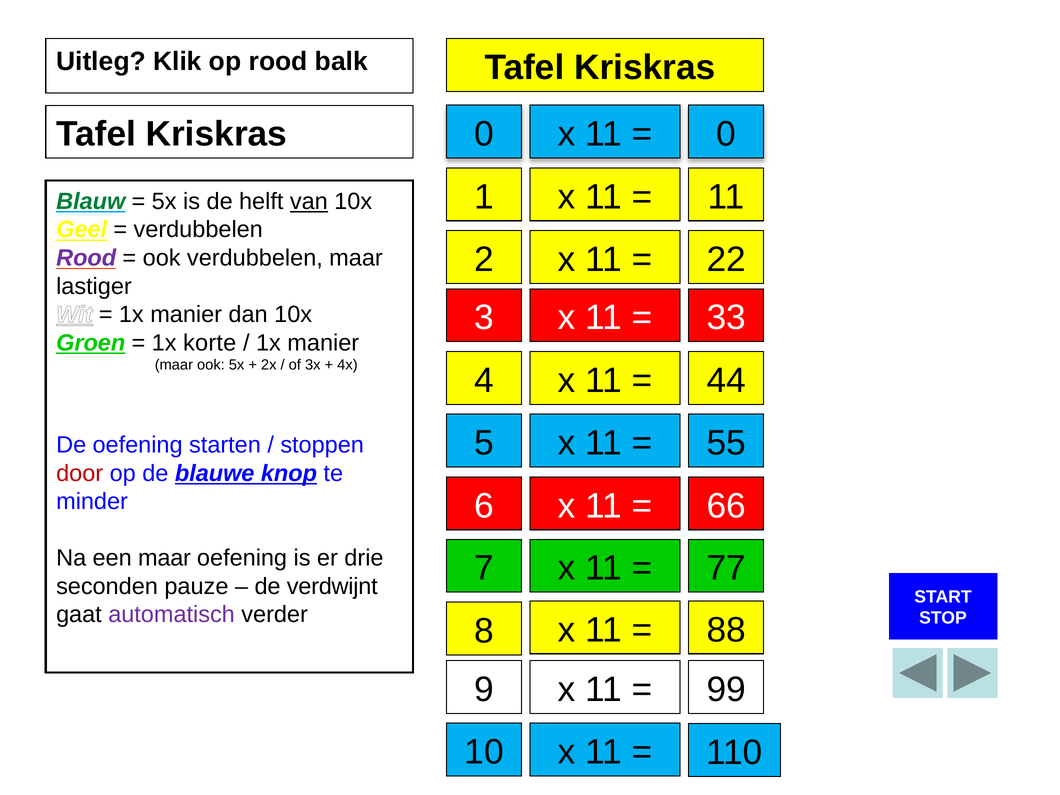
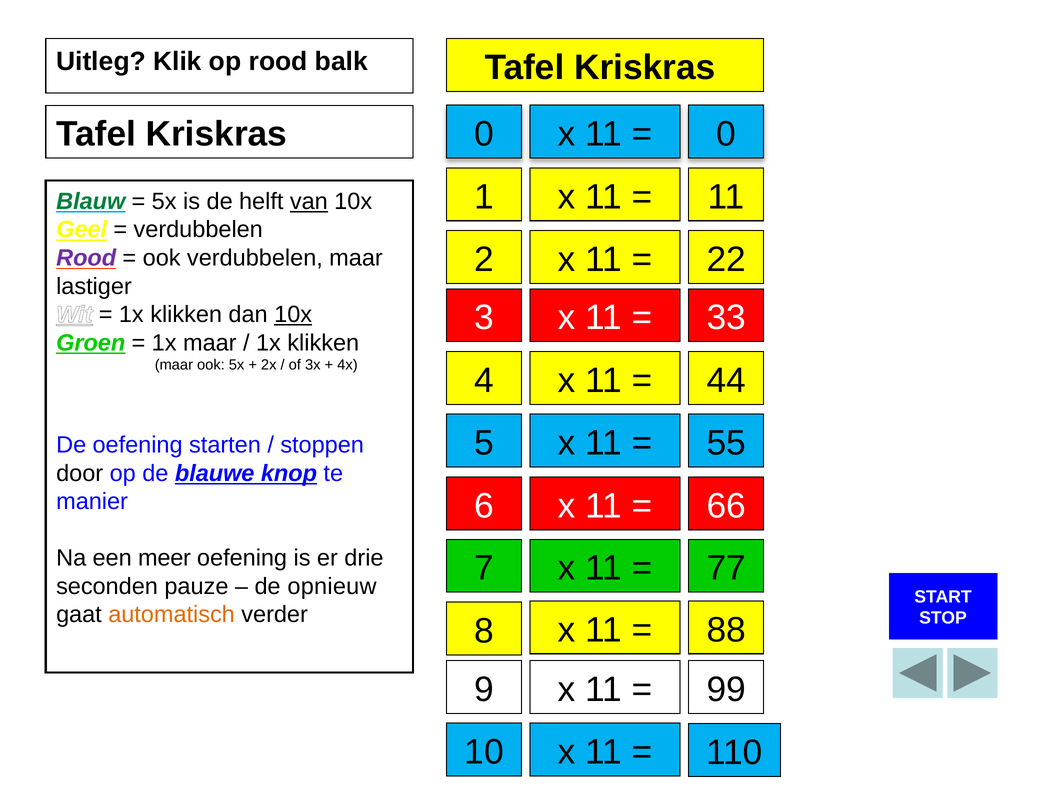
manier: manier -> klikken (186, 314)
10x underline: none -> present (293, 314)
1x korte: korte -> maar (210, 343)
manier: manier -> klikken (323, 343)
door colour: red -> black (80, 473)
minder: minder -> manier (92, 502)
een maar: maar -> meer (165, 558)
verdwijnt: verdwijnt -> opnieuw (332, 586)
automatisch colour: purple -> orange (172, 615)
